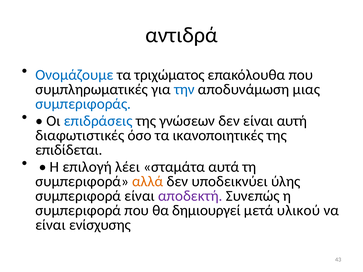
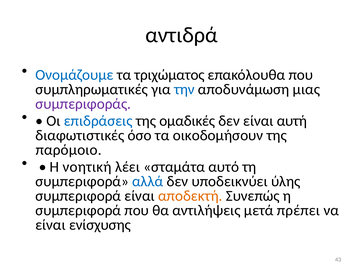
συμπεριφοράς colour: blue -> purple (83, 104)
γνώσεων: γνώσεων -> ομαδικές (187, 121)
ικανοποιητικές: ικανοποιητικές -> οικοδομήσουν (218, 136)
επιδίδεται: επιδίδεται -> παρόμοιο (69, 150)
επιλογή: επιλογή -> νοητική (87, 167)
αυτά: αυτά -> αυτό (224, 167)
αλλά colour: orange -> blue (148, 182)
αποδεκτή colour: purple -> orange (190, 196)
δημιουργεί: δημιουργεί -> αντιλήψεις (206, 211)
υλικού: υλικού -> πρέπει (298, 211)
